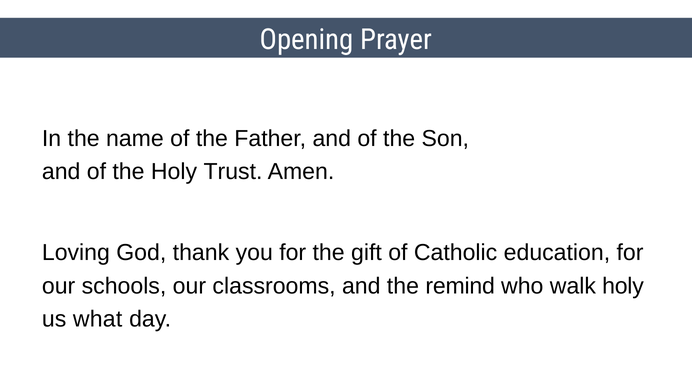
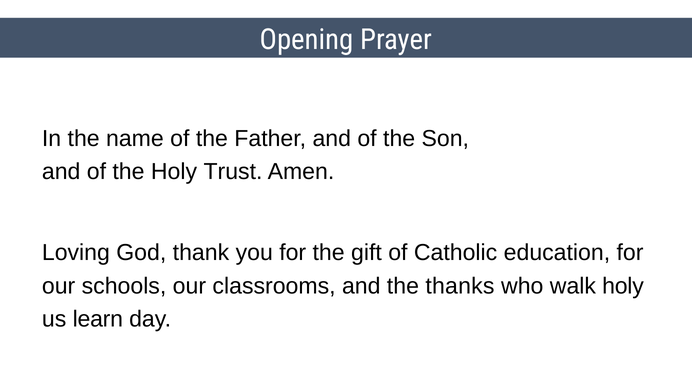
remind: remind -> thanks (460, 286)
what: what -> learn (98, 319)
